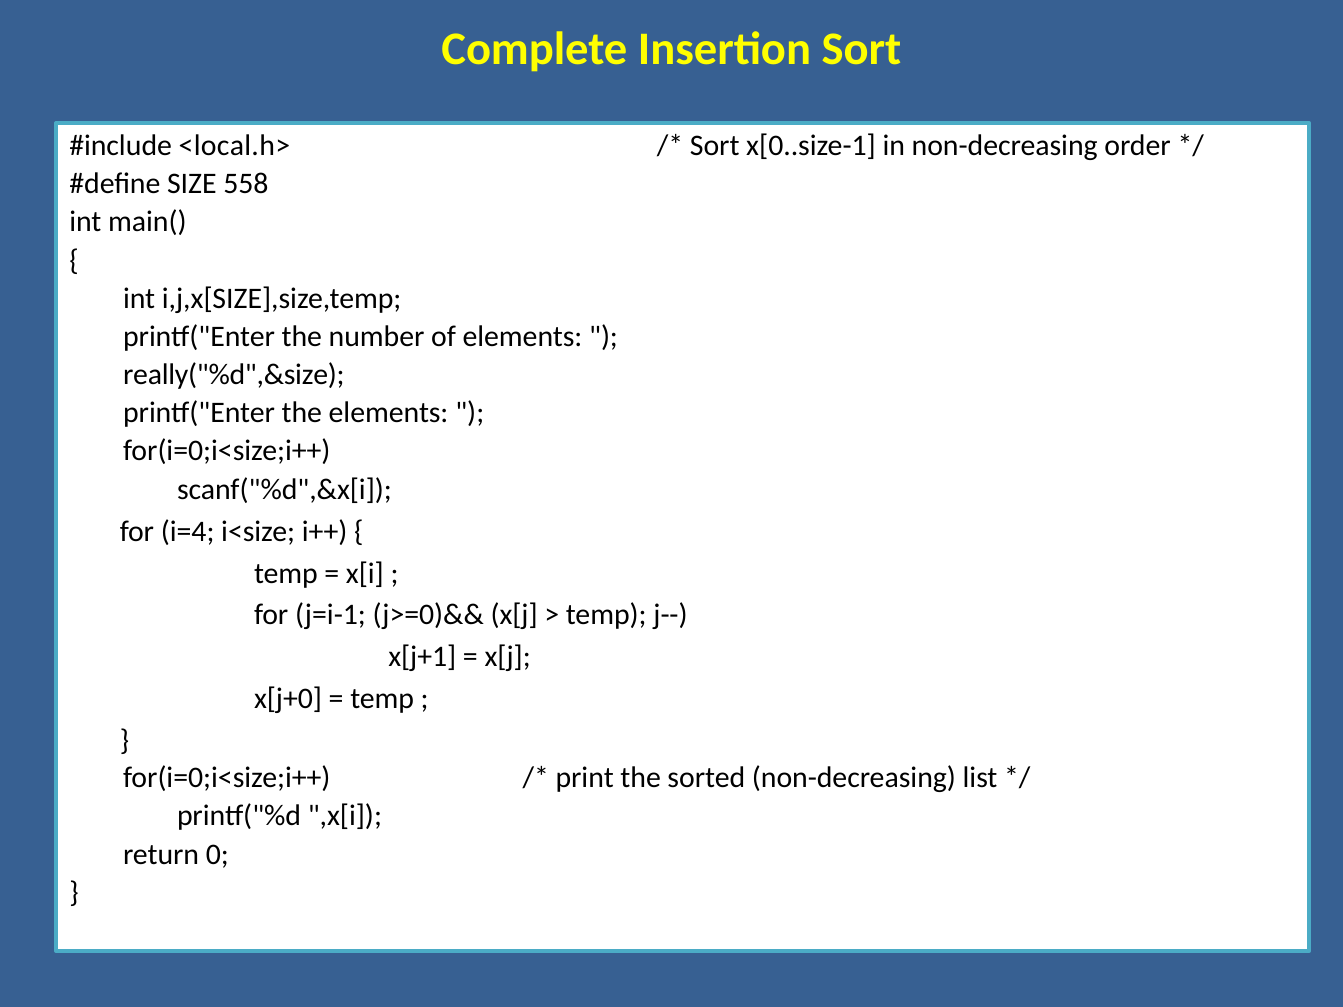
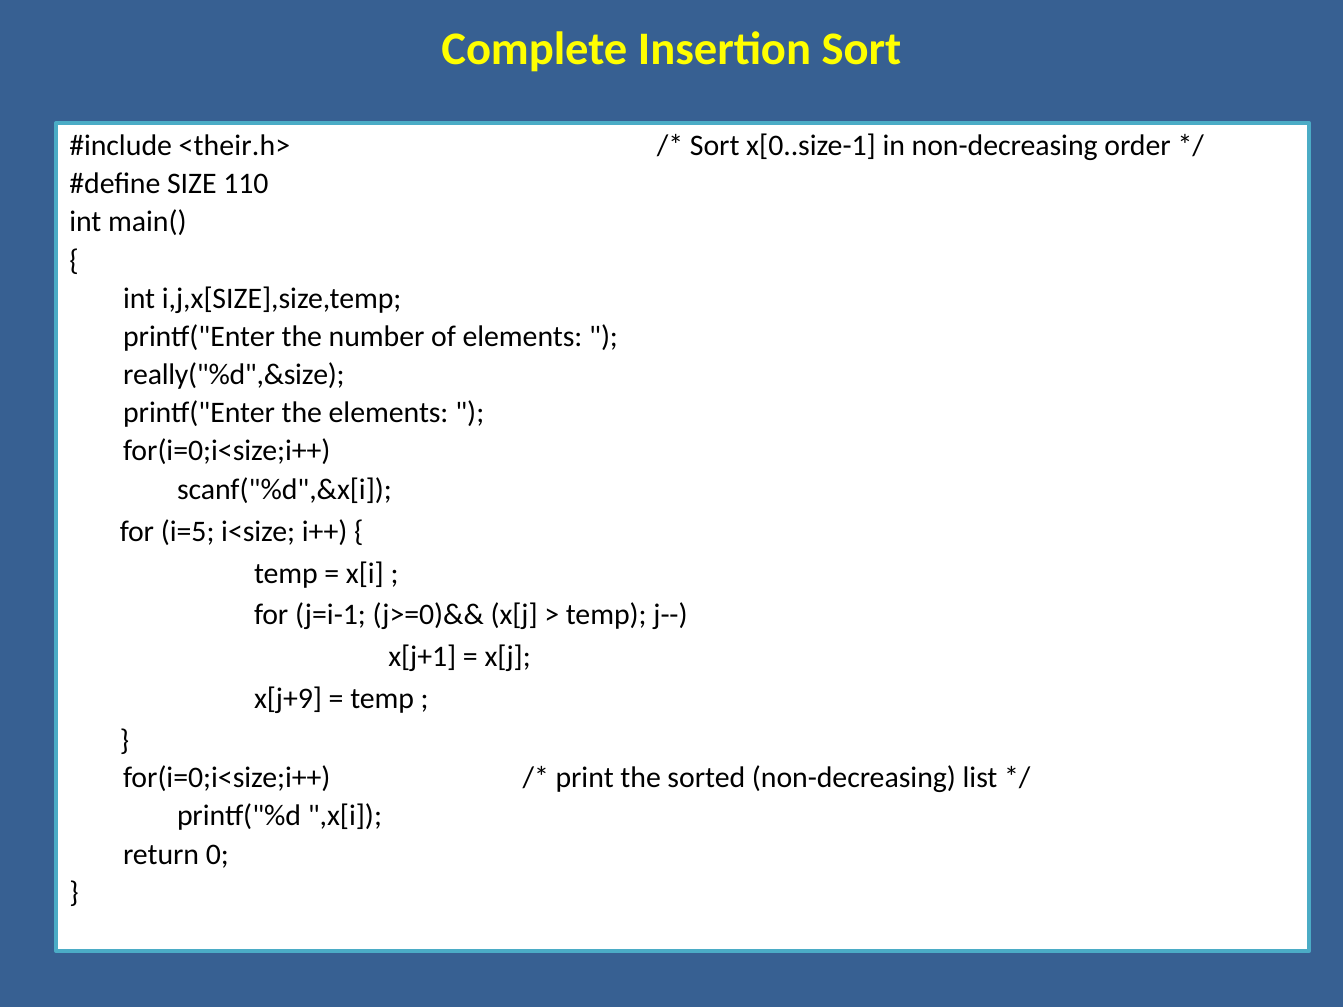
<local.h>: <local.h> -> <their.h> (234, 146)
558: 558 -> 110 (246, 184)
i=4: i=4 -> i=5 (188, 532)
x[j+0: x[j+0 -> x[j+9 (288, 699)
